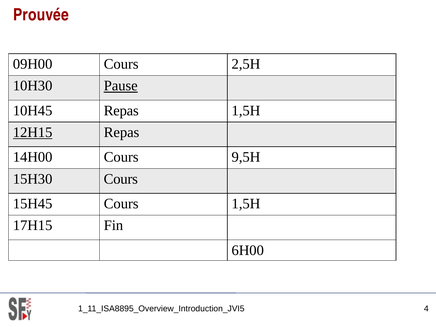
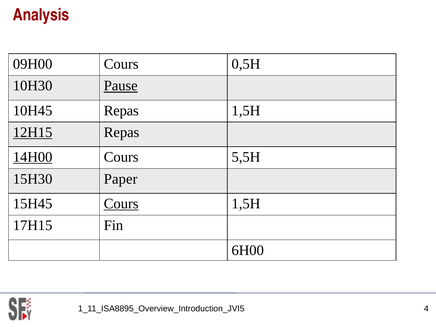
Prouvée: Prouvée -> Analysis (41, 15)
2,5H: 2,5H -> 0,5H (246, 64)
14H00 underline: none -> present (33, 157)
9,5H: 9,5H -> 5,5H (246, 157)
15H30 Cours: Cours -> Paper (121, 179)
Cours underline: none -> present (121, 204)
